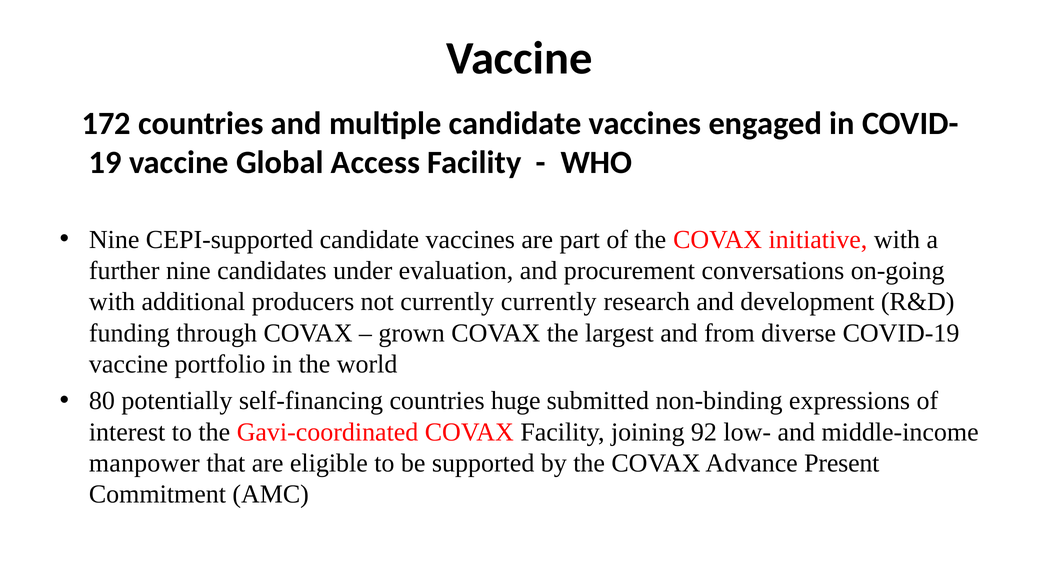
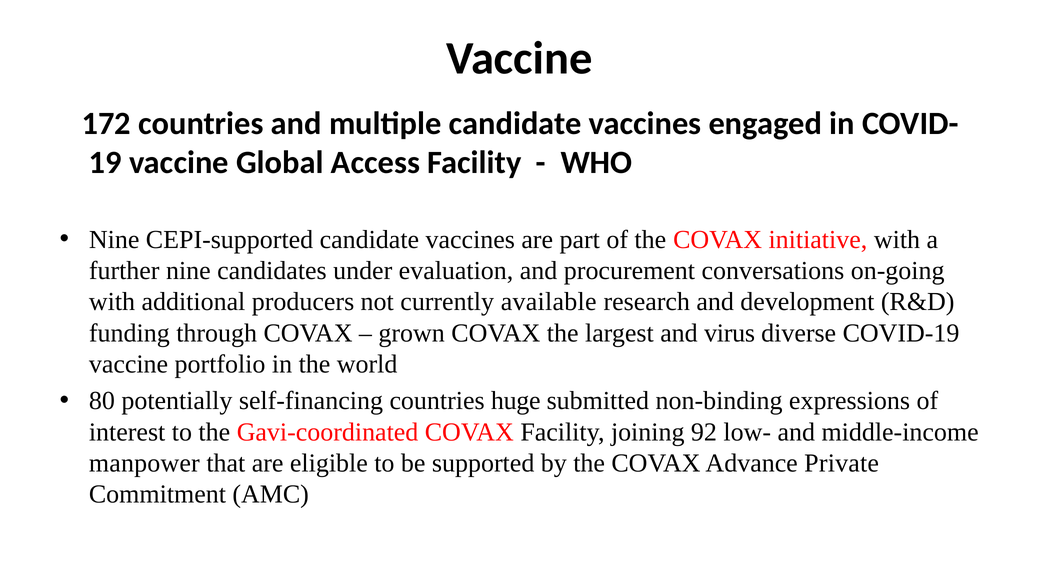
currently currently: currently -> available (549, 302)
from: from -> virus (730, 333)
Present: Present -> Private (842, 463)
